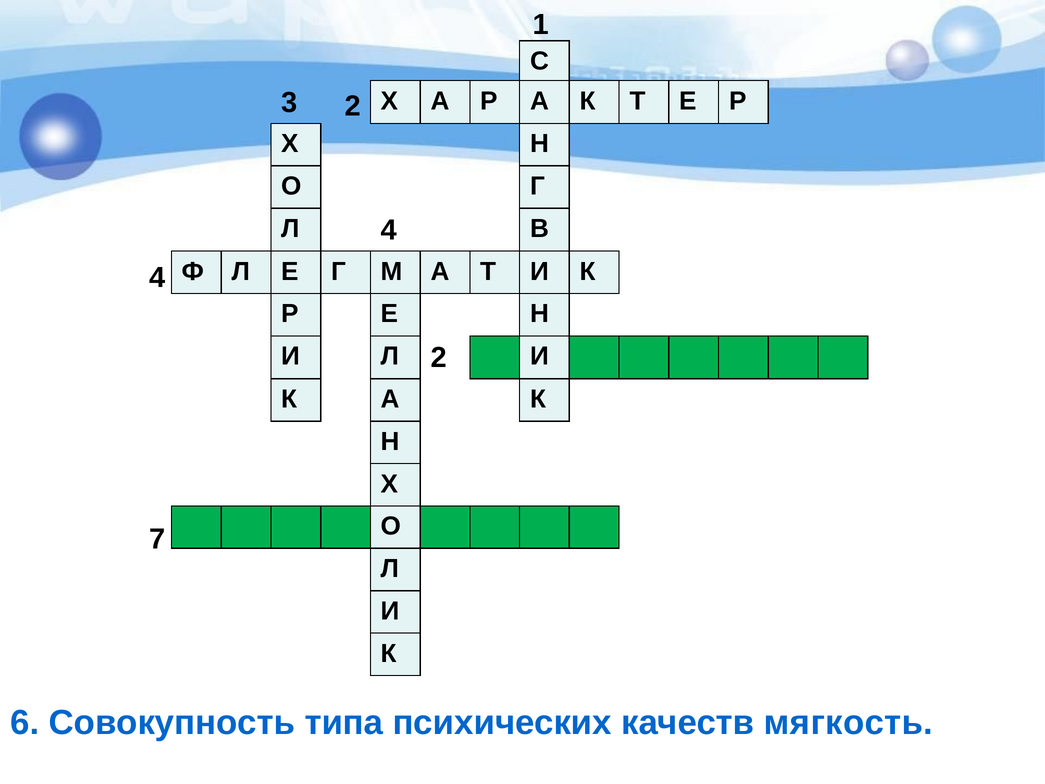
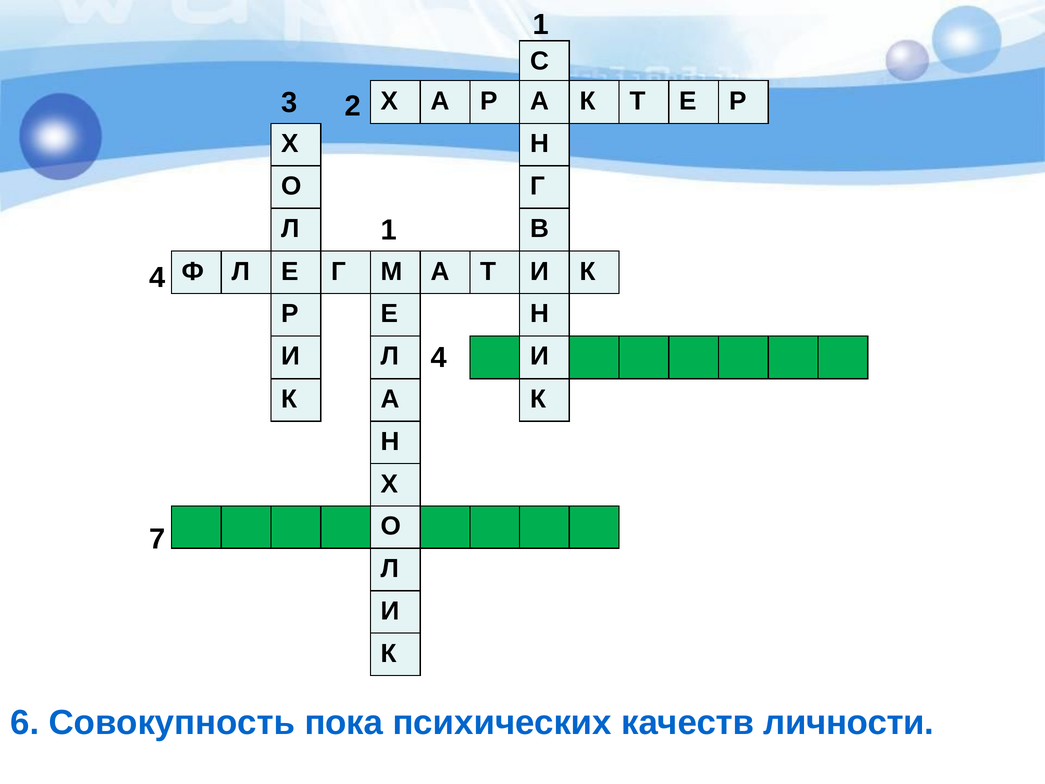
Л 4: 4 -> 1 (389, 230)
Л 2: 2 -> 4 (439, 358)
типа: типа -> пока (344, 722)
мягкость: мягкость -> личности (849, 722)
